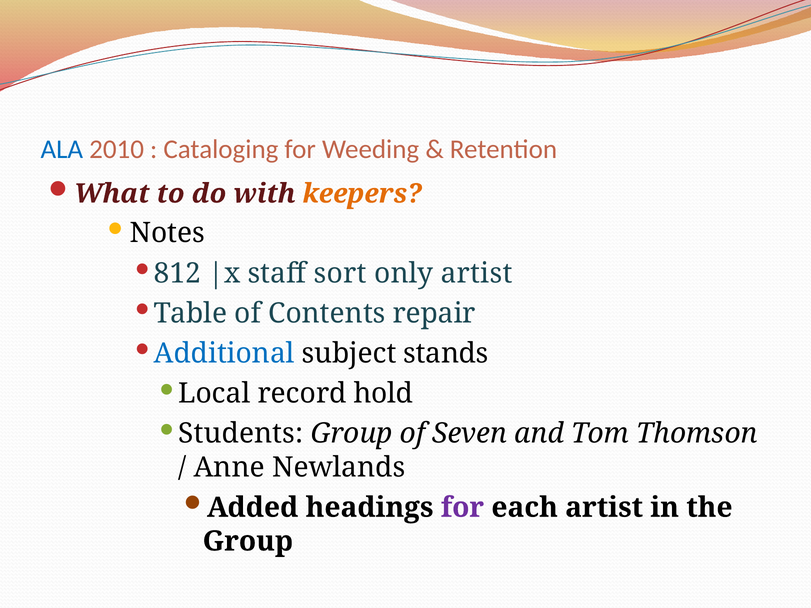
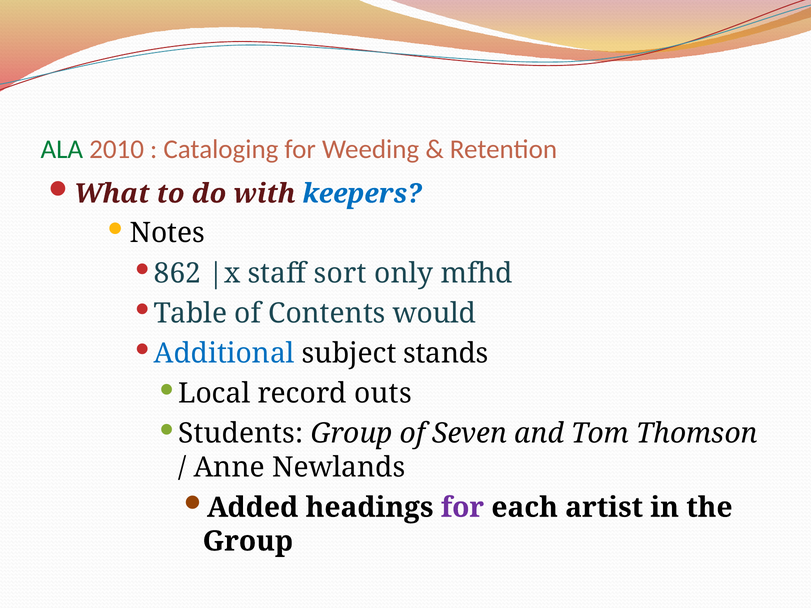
ALA colour: blue -> green (62, 149)
keepers colour: orange -> blue (362, 194)
812: 812 -> 862 (178, 273)
only artist: artist -> mfhd (477, 273)
repair: repair -> would (434, 313)
hold: hold -> outs (383, 394)
